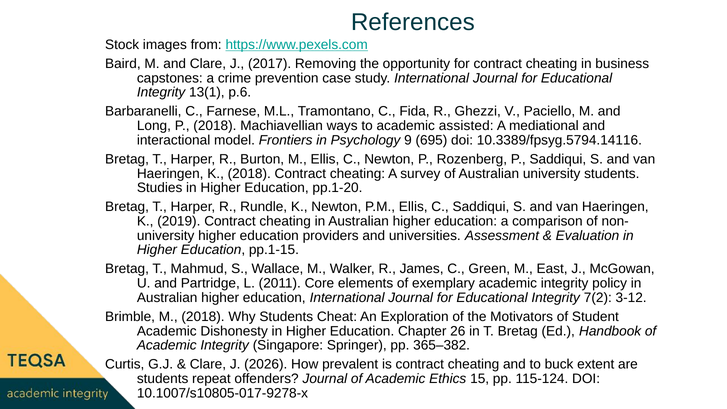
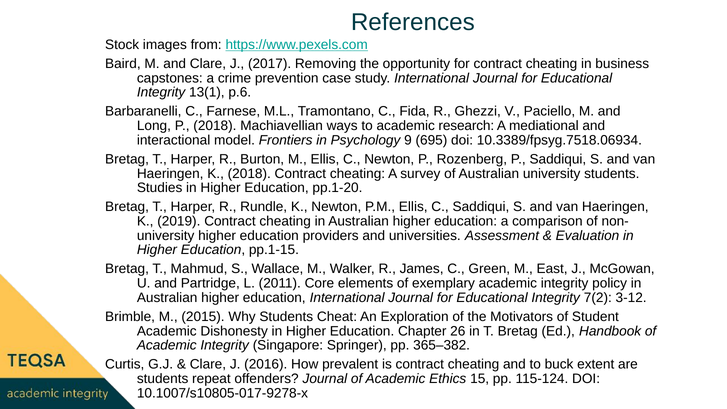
assisted: assisted -> research (466, 126)
10.3389/fpsyg.5794.14116: 10.3389/fpsyg.5794.14116 -> 10.3389/fpsyg.7518.06934 (559, 140)
M 2018: 2018 -> 2015 (203, 317)
2026: 2026 -> 2016 (266, 364)
